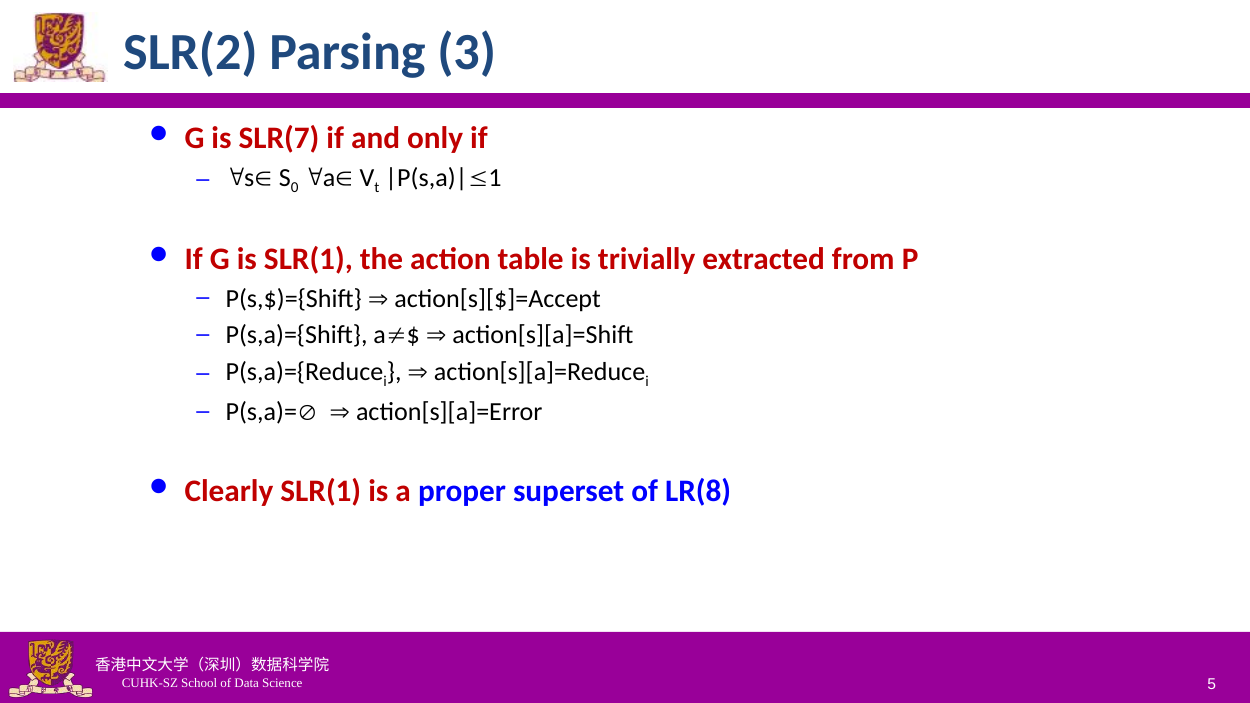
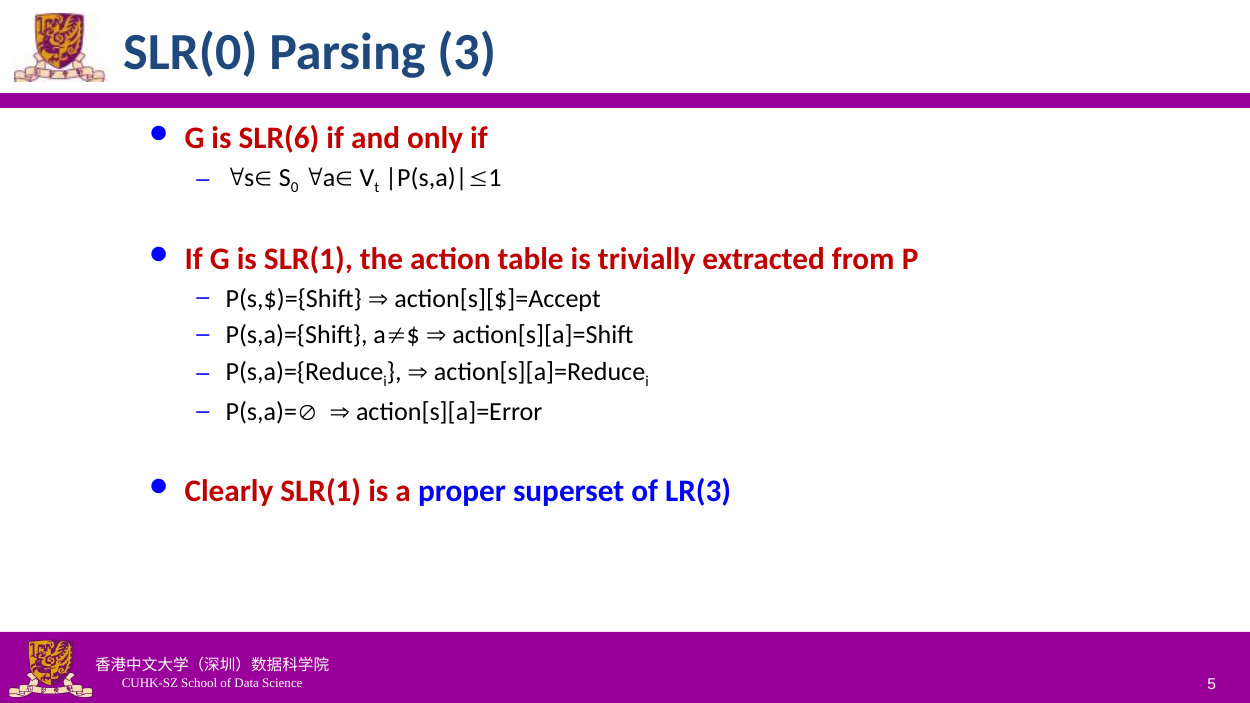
SLR(2: SLR(2 -> SLR(0 (190, 53)
SLR(7: SLR(7 -> SLR(6 (279, 139)
LR(8: LR(8 -> LR(3 (698, 492)
